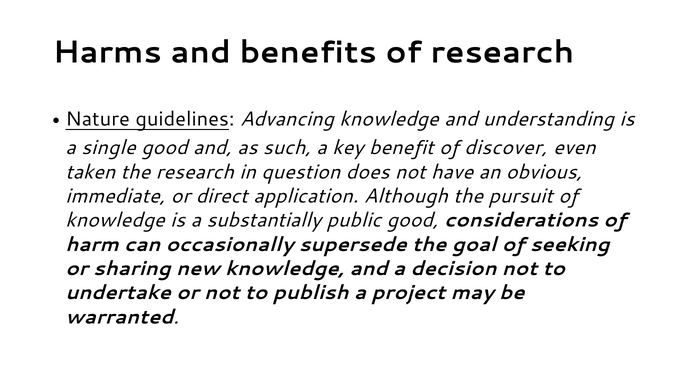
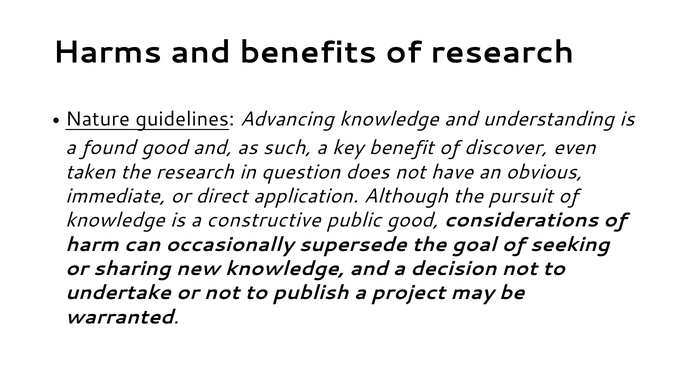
single: single -> found (108, 148)
substantially: substantially -> constructive (264, 220)
